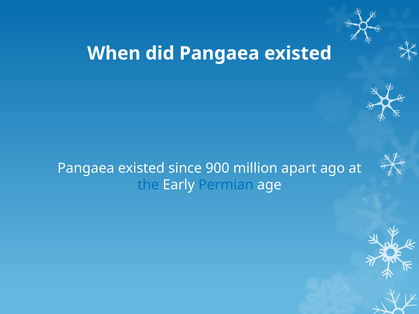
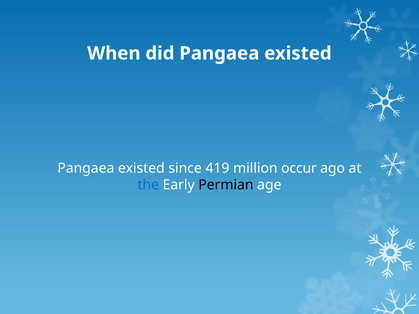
900: 900 -> 419 (217, 168)
apart: apart -> occur (299, 168)
Permian colour: blue -> black (226, 185)
